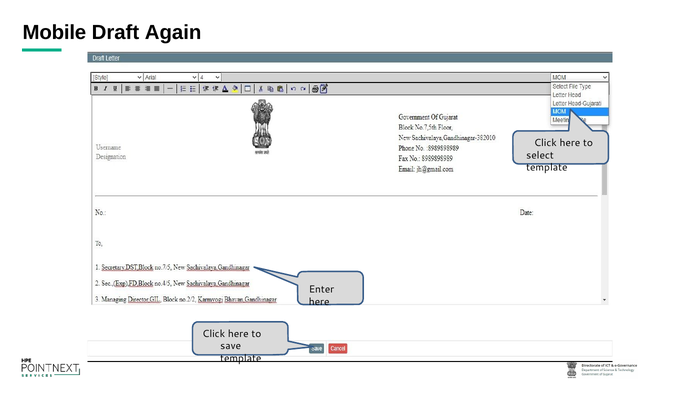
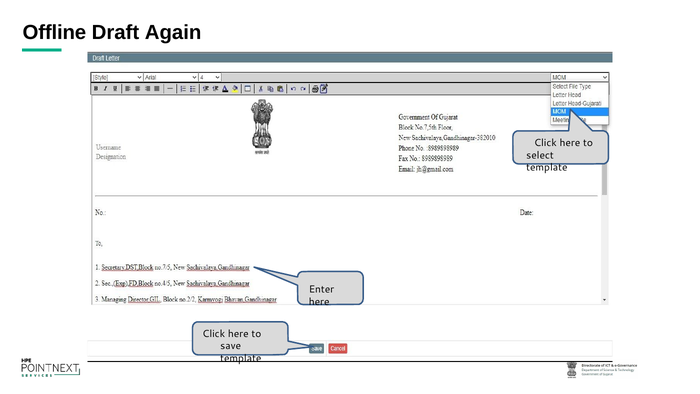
Mobile: Mobile -> Offline (54, 33)
